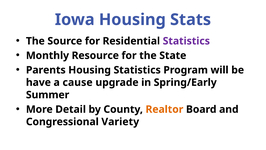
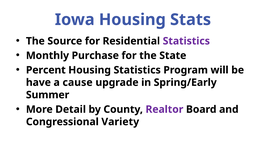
Resource: Resource -> Purchase (95, 55)
Parents: Parents -> Percent (46, 70)
Realtor colour: orange -> purple (164, 109)
